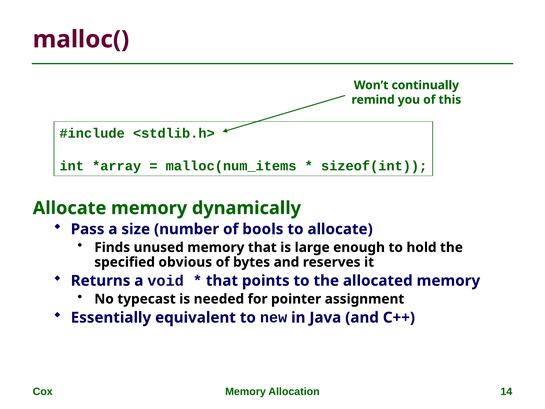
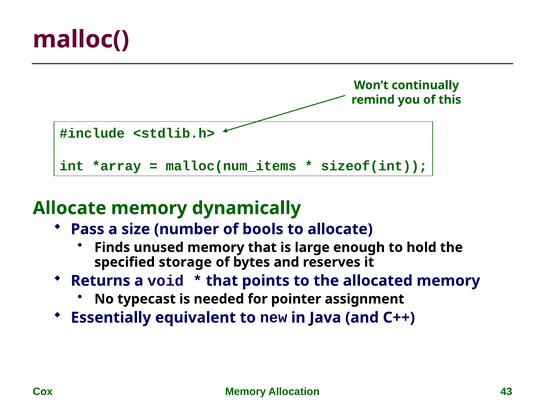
obvious: obvious -> storage (185, 262)
14: 14 -> 43 (506, 391)
